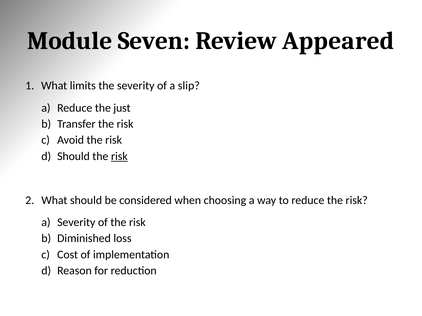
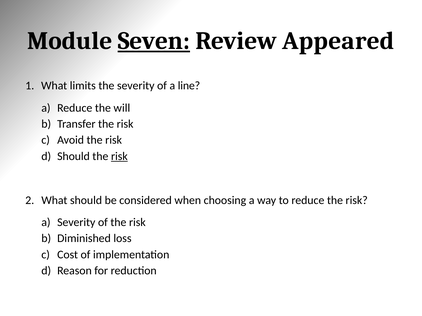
Seven underline: none -> present (154, 41)
slip: slip -> line (189, 86)
just: just -> will (122, 108)
